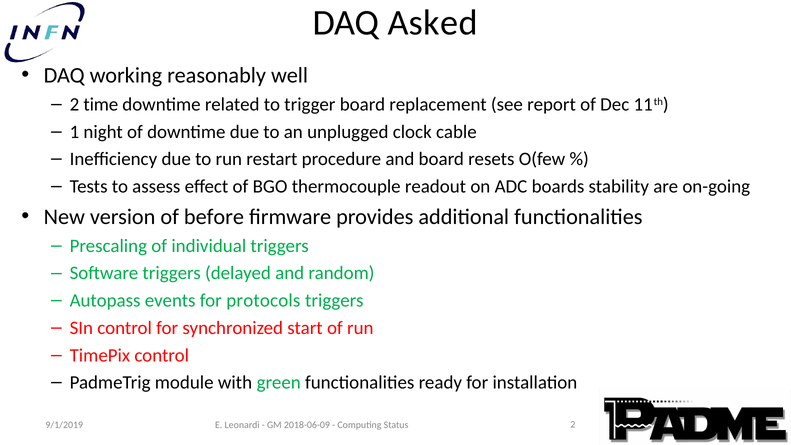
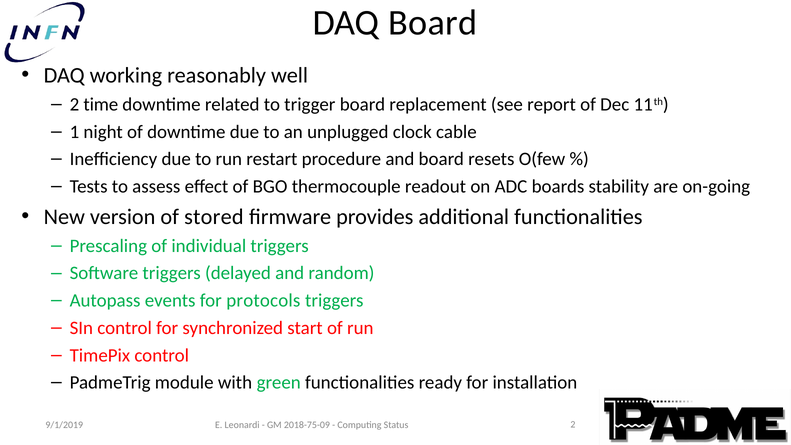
DAQ Asked: Asked -> Board (433, 23)
before: before -> stored (214, 217)
2018-06-09: 2018-06-09 -> 2018-75-09 (307, 425)
